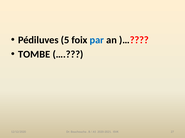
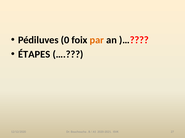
5: 5 -> 0 (65, 40)
par colour: blue -> orange (97, 40)
TOMBE: TOMBE -> ÉTAPES (34, 55)
